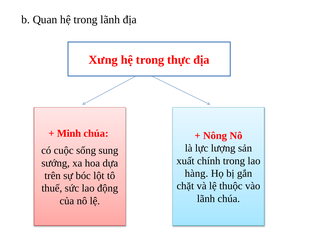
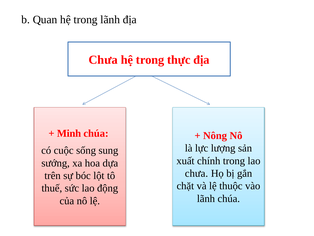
Xưng: Xưng -> Chưa (103, 60)
hàng: hàng -> chưa (196, 173)
